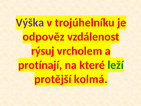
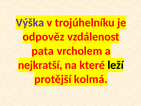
rýsuj: rýsuj -> pata (43, 51)
protínají: protínají -> nejkratší (40, 65)
leží colour: green -> black (116, 65)
